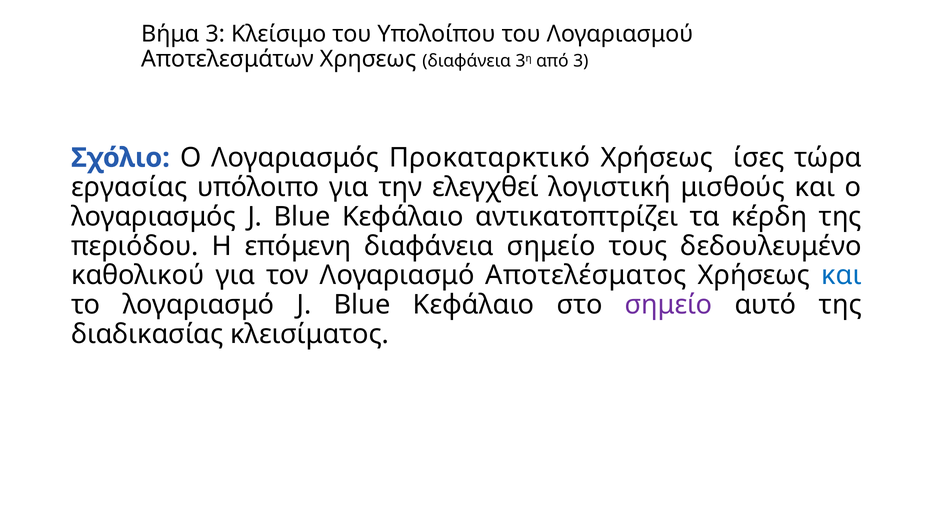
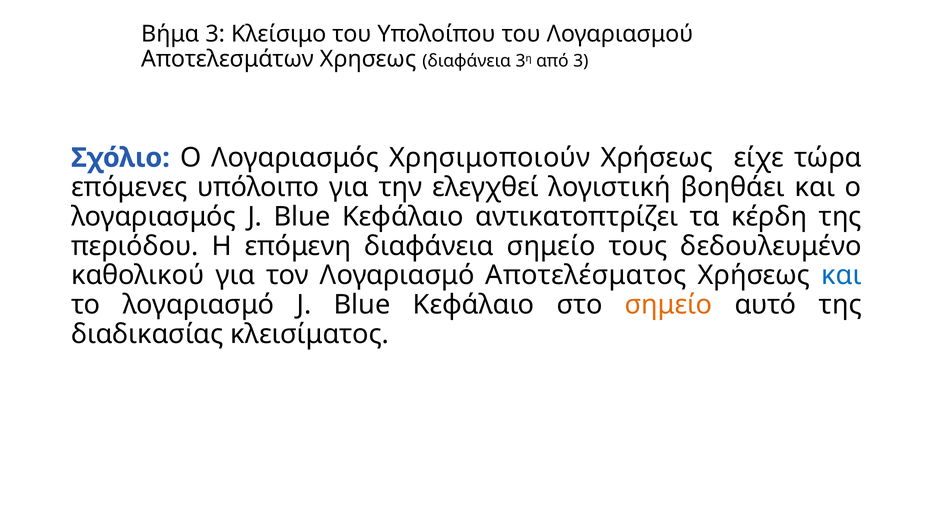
Προκαταρκτικό: Προκαταρκτικό -> Χρησιμοποιούν (490, 158)
ίσες: ίσες -> είχε (759, 158)
εργασίας: εργασίας -> επόμενες (129, 187)
μισθούς: μισθούς -> βοηθάει (733, 187)
σημείο colour: purple -> orange (669, 305)
